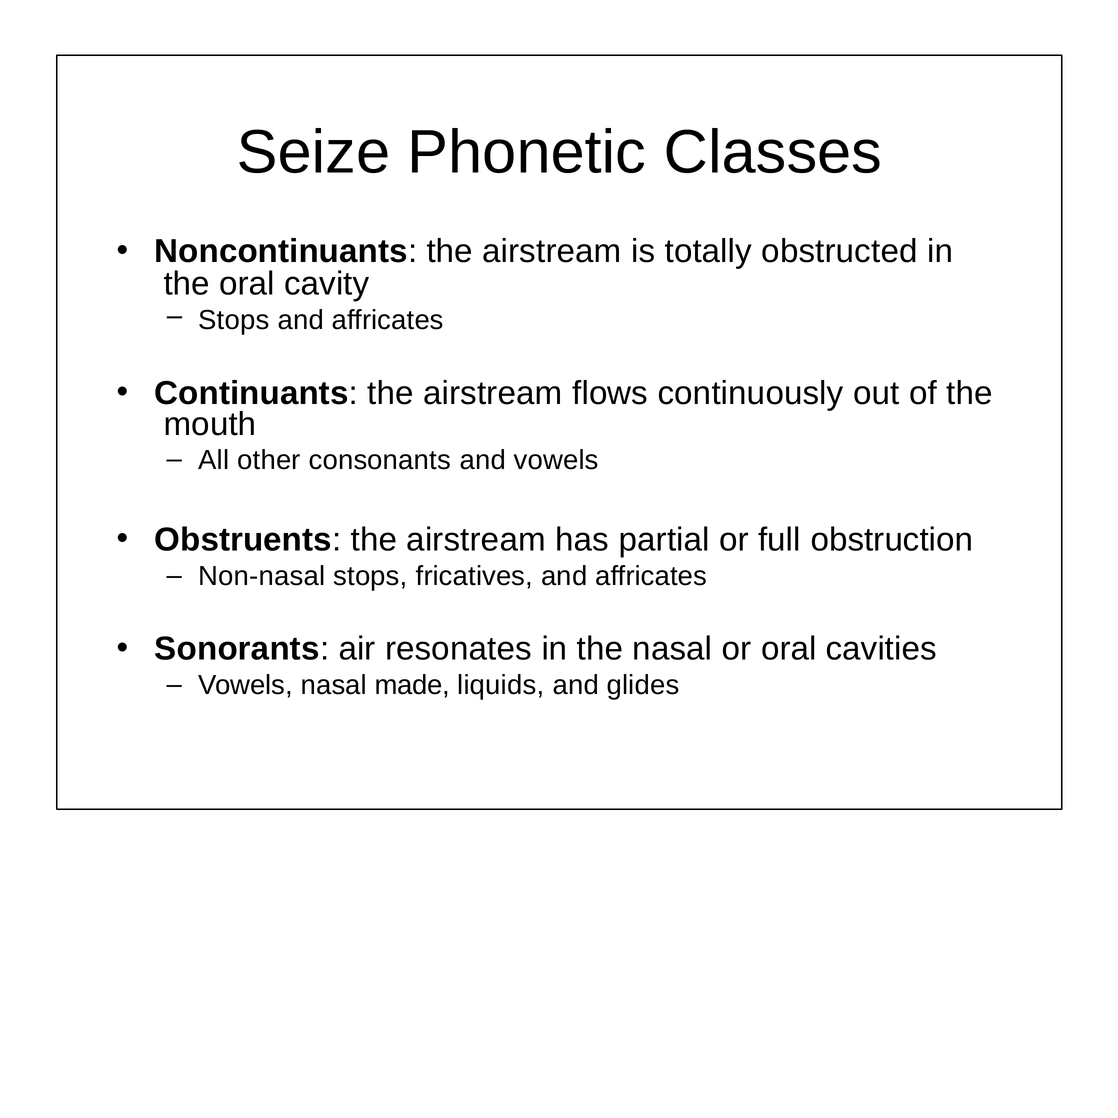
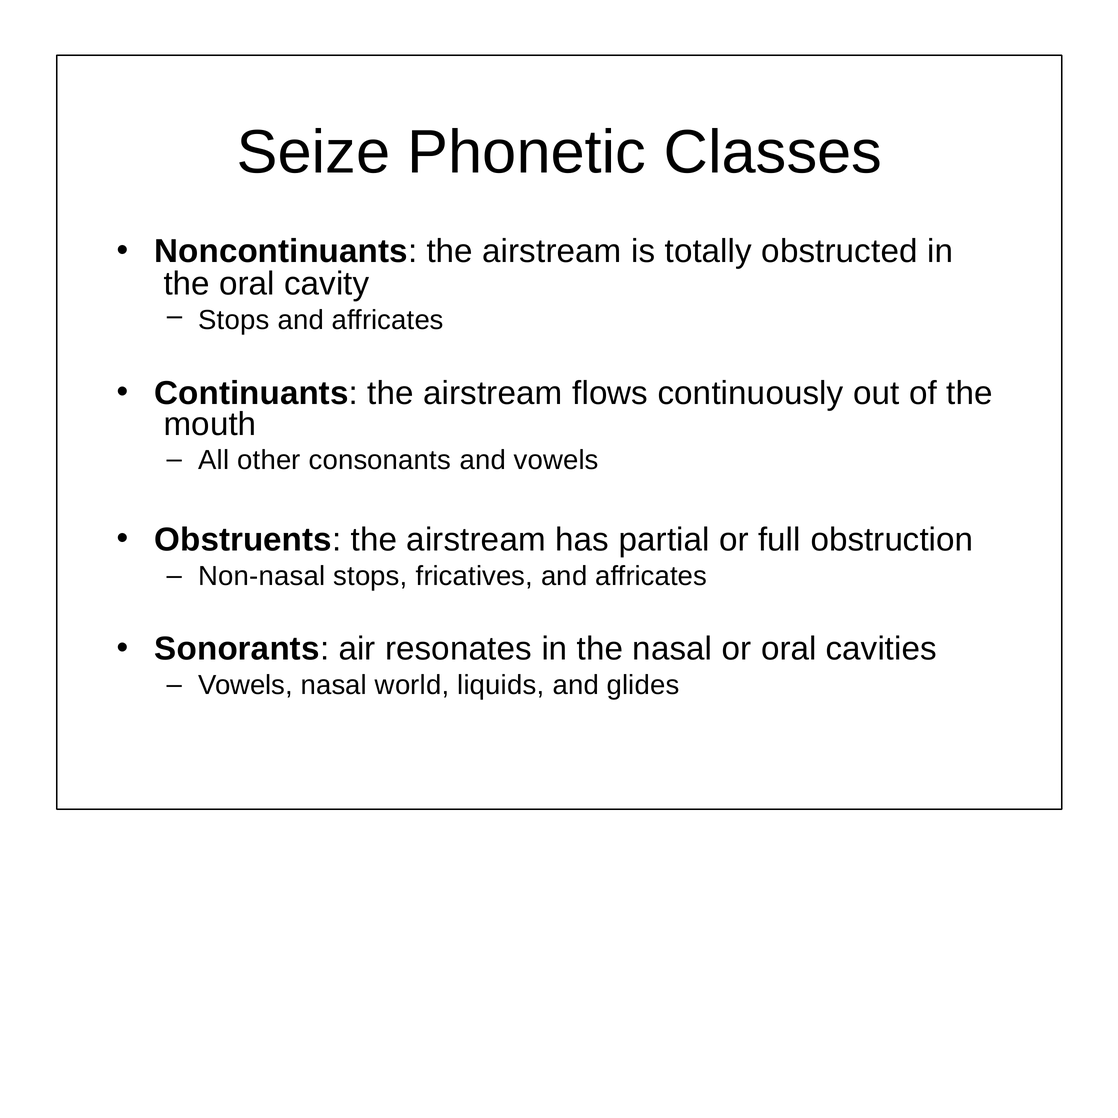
made: made -> world (412, 685)
